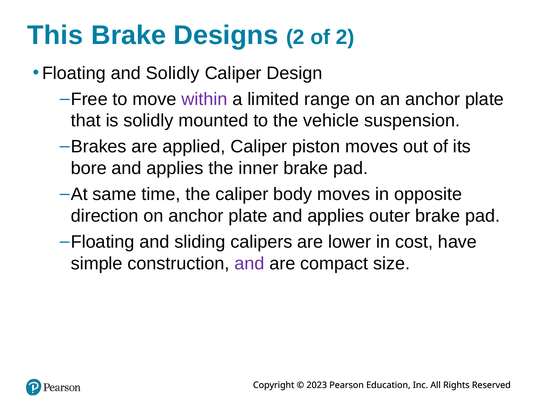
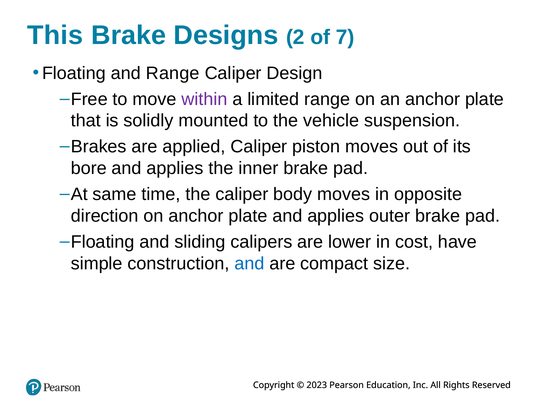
of 2: 2 -> 7 (345, 37)
and Solidly: Solidly -> Range (173, 73)
and colour: purple -> blue (249, 264)
